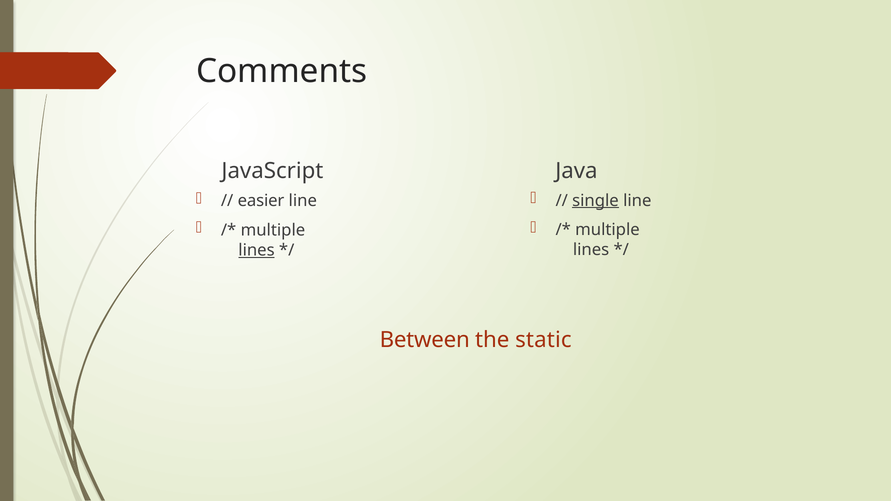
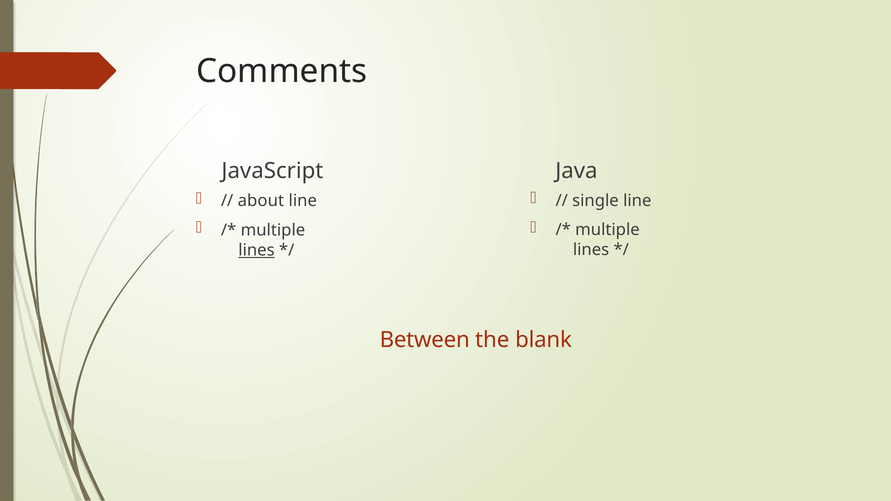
single underline: present -> none (595, 201)
easier: easier -> about (261, 201)
static: static -> blank (544, 340)
